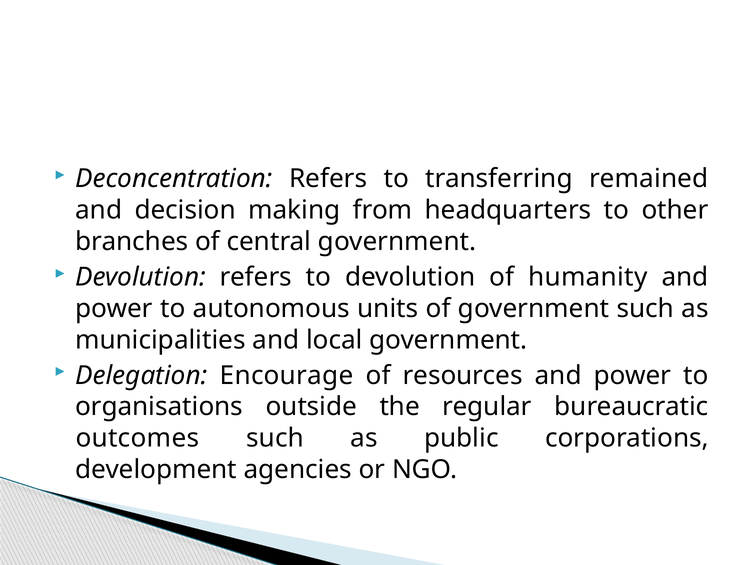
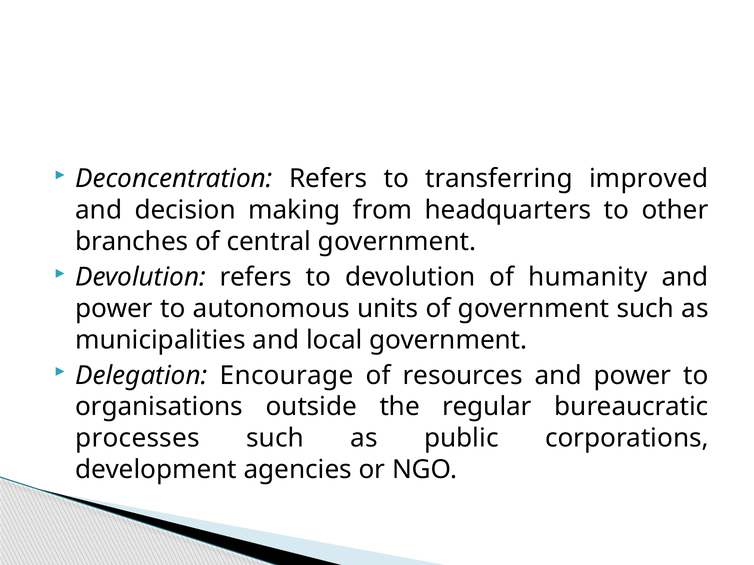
remained: remained -> improved (649, 179)
outcomes: outcomes -> processes (137, 439)
